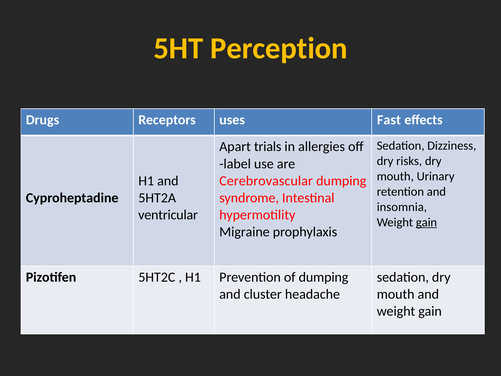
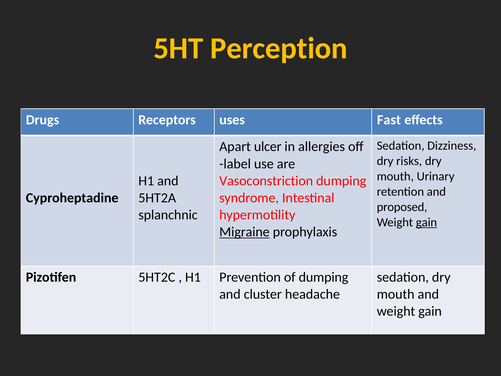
trials: trials -> ulcer (268, 147)
Cerebrovascular: Cerebrovascular -> Vasoconstriction (266, 181)
insomnia: insomnia -> proposed (402, 207)
ventricular: ventricular -> splanchnic (168, 215)
Migraine underline: none -> present (244, 232)
